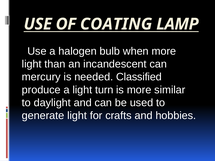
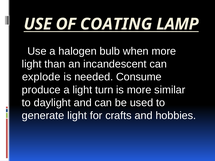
mercury: mercury -> explode (41, 77)
Classified: Classified -> Consume (139, 77)
